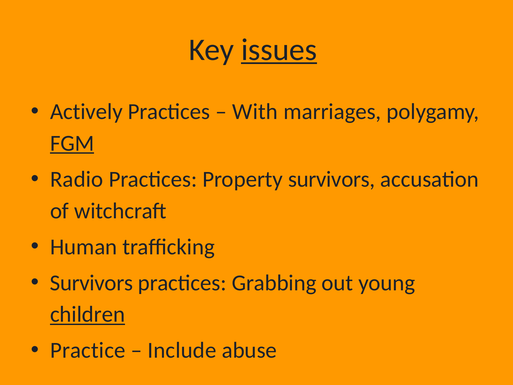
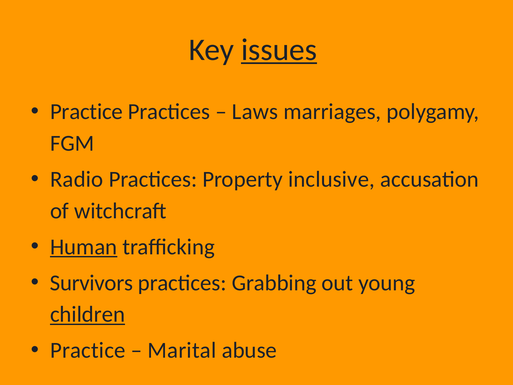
Actively: Actively -> Practice (86, 112)
With: With -> Laws (255, 112)
FGM underline: present -> none (72, 143)
Property survivors: survivors -> inclusive (331, 179)
Human underline: none -> present (84, 247)
Include: Include -> Marital (182, 350)
